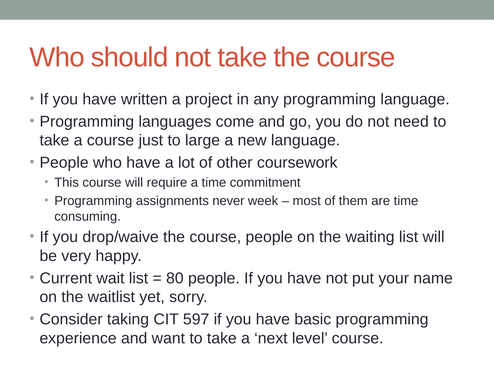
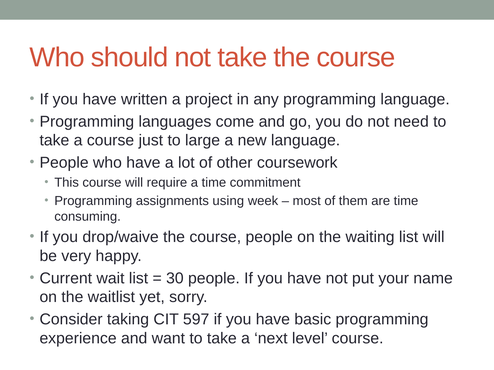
never: never -> using (228, 201)
80: 80 -> 30 (175, 279)
